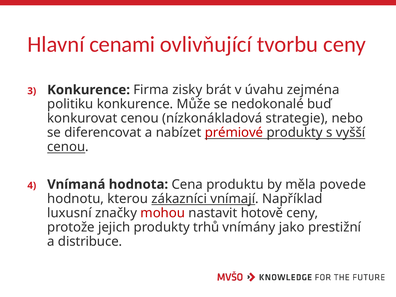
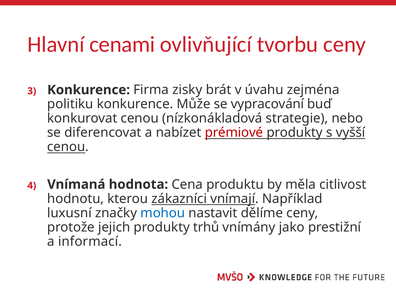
nedokonalé: nedokonalé -> vypracování (267, 104)
povede: povede -> citlivost (343, 184)
mohou colour: red -> blue (163, 213)
hotově: hotově -> dělíme (262, 213)
distribuce: distribuce -> informací (90, 241)
